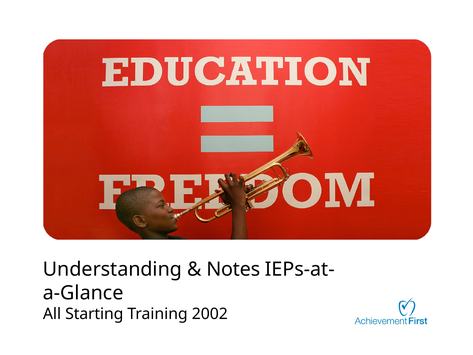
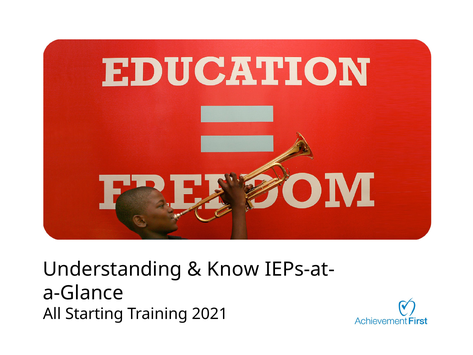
Notes: Notes -> Know (233, 269)
2002: 2002 -> 2021 (210, 314)
